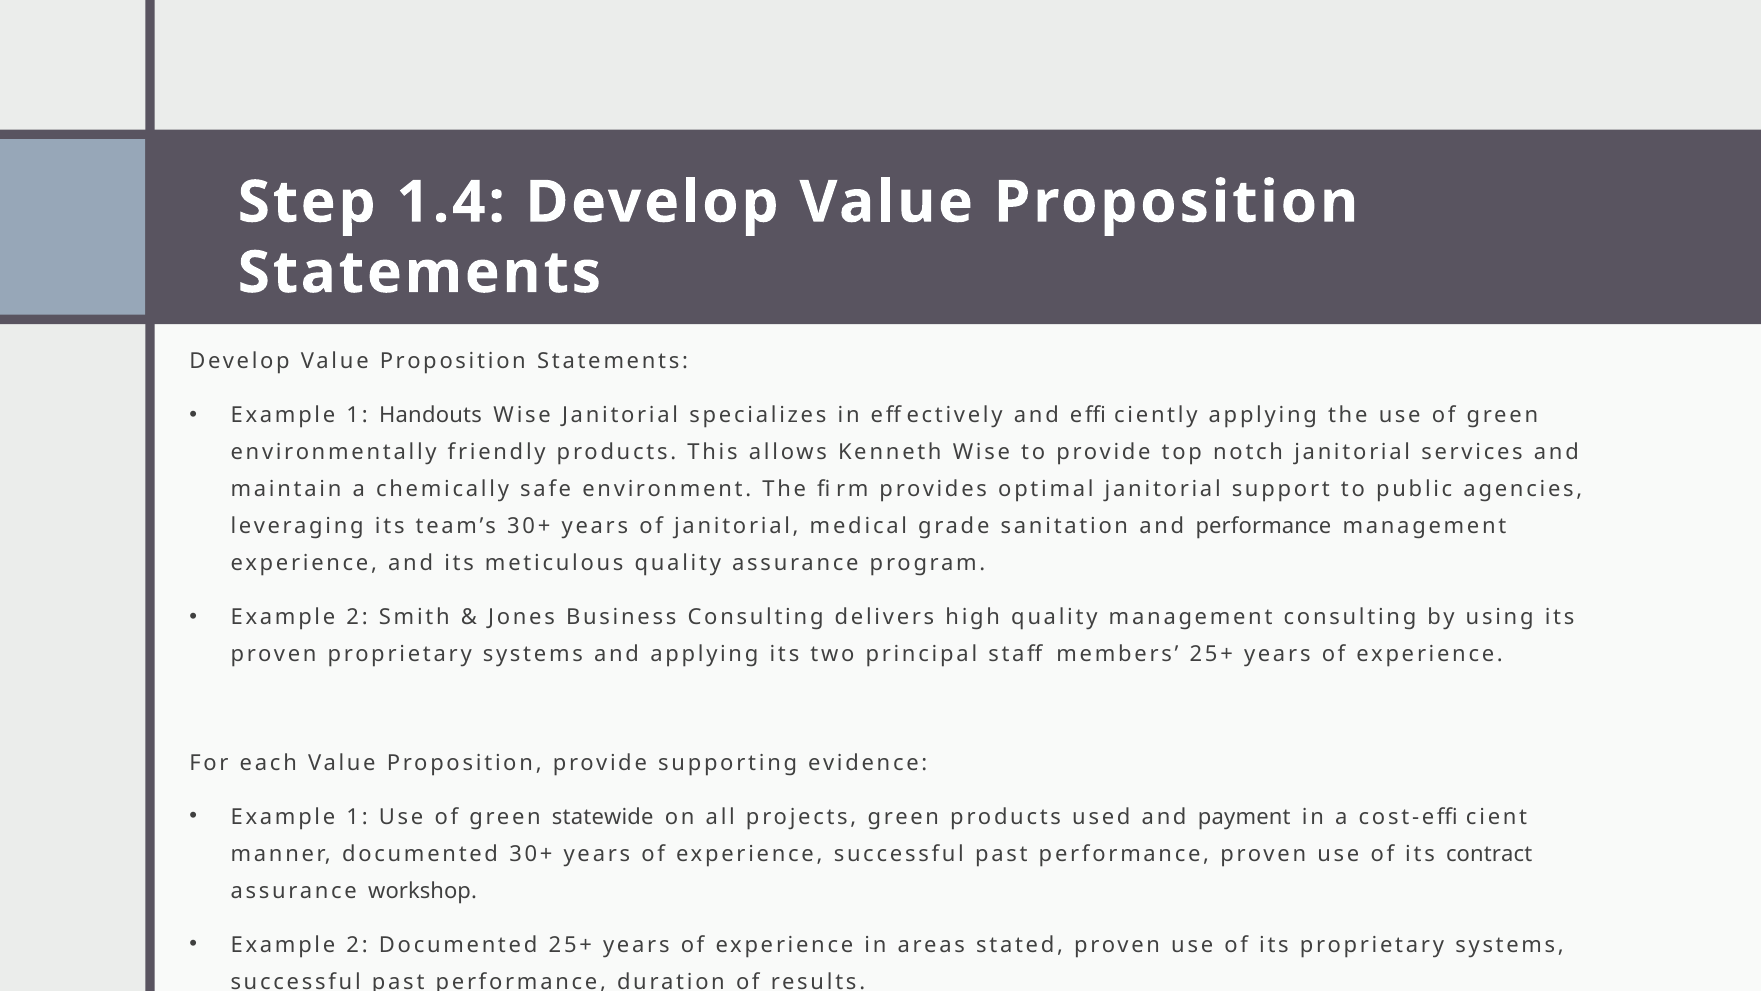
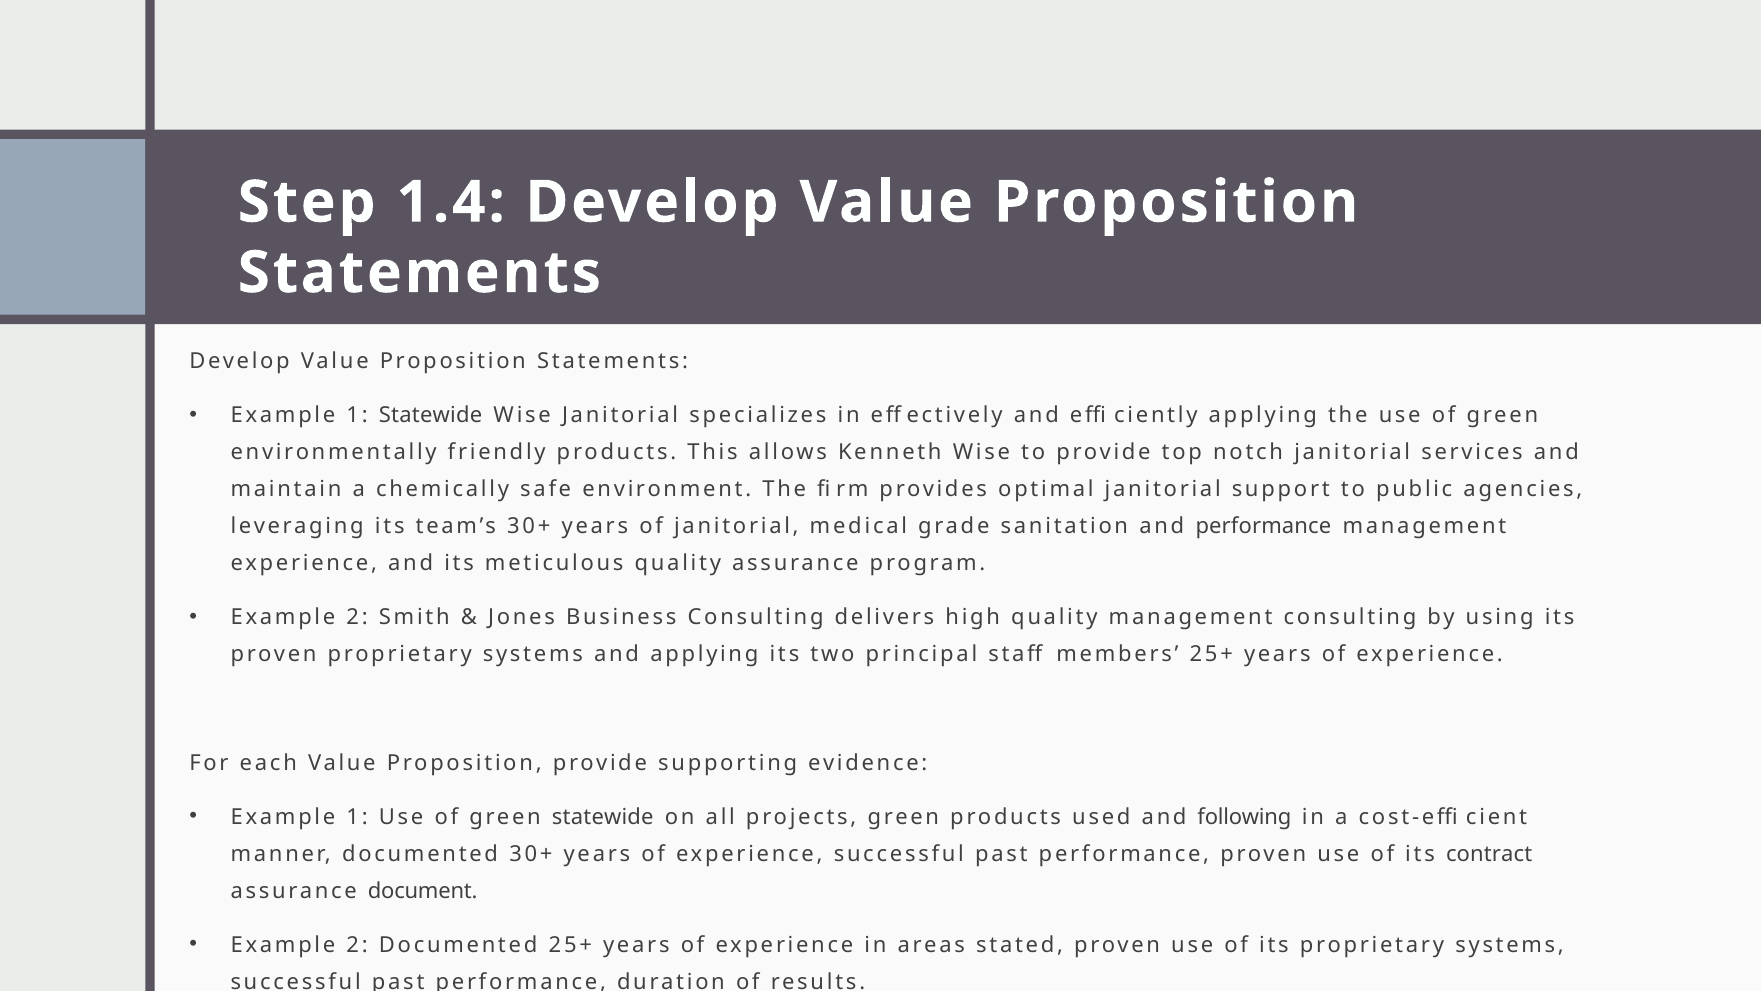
1 Handouts: Handouts -> Statewide (431, 415)
payment: payment -> following (1244, 816)
workshop: workshop -> document (423, 890)
